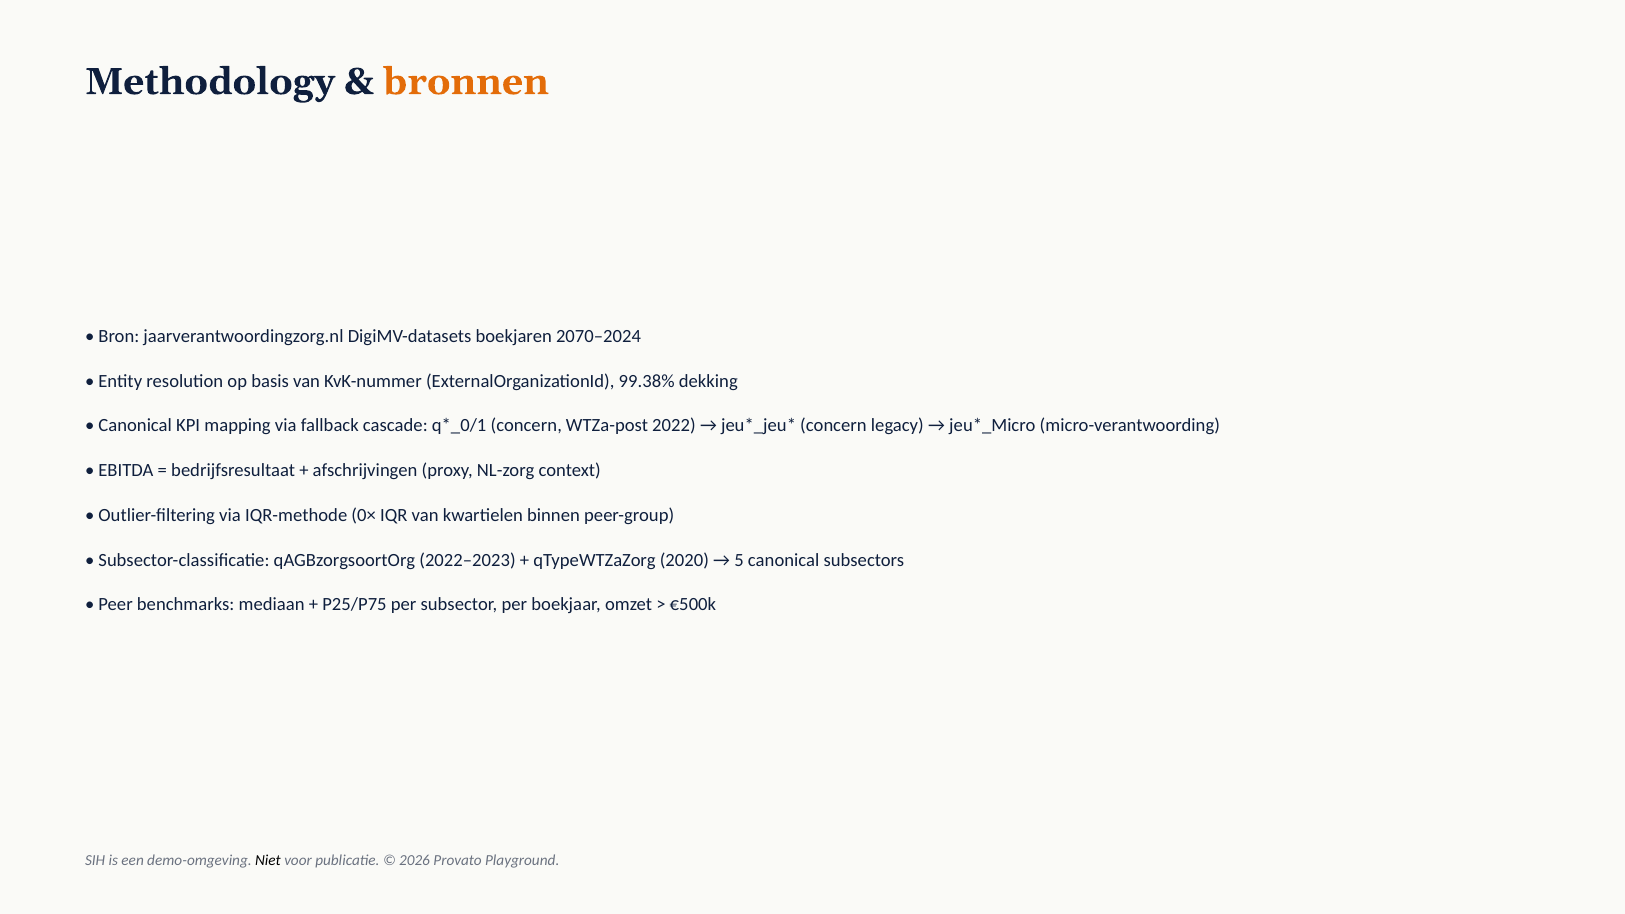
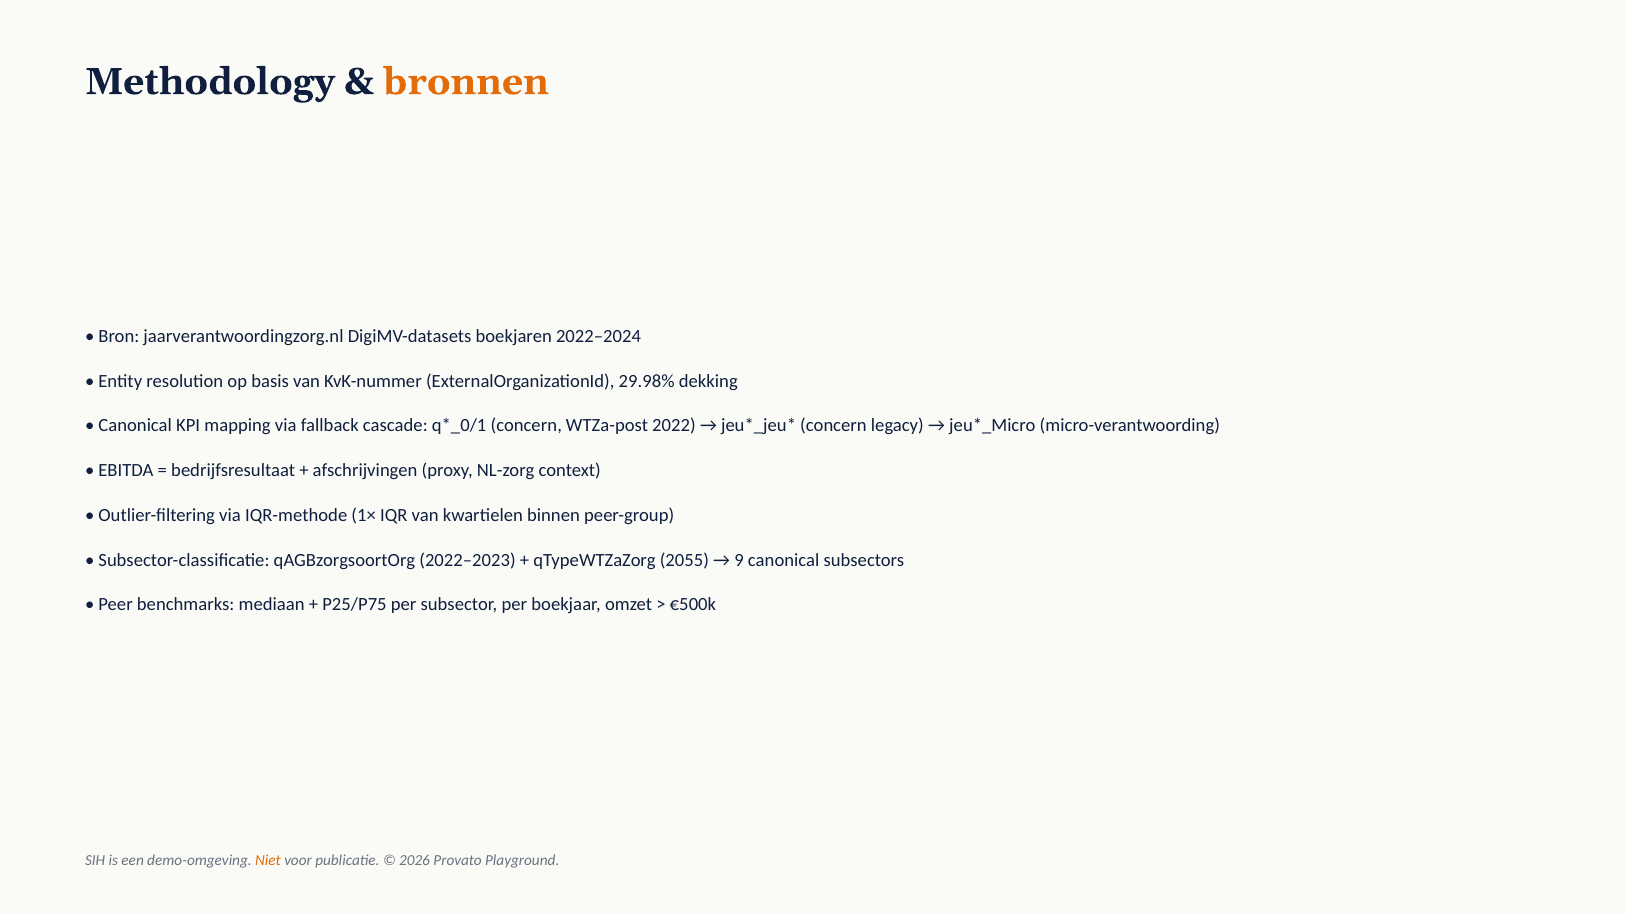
2070–2024: 2070–2024 -> 2022–2024 (598, 336)
99.38%: 99.38% -> 29.98% (647, 381)
0×: 0× -> 1× (364, 515)
2020: 2020 -> 2055 (684, 560)
5: 5 -> 9 (739, 560)
Niet colour: black -> orange (268, 860)
